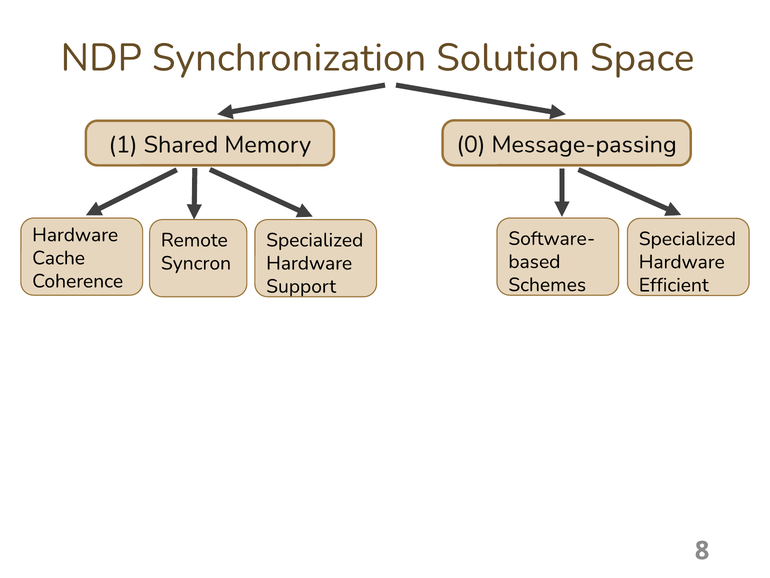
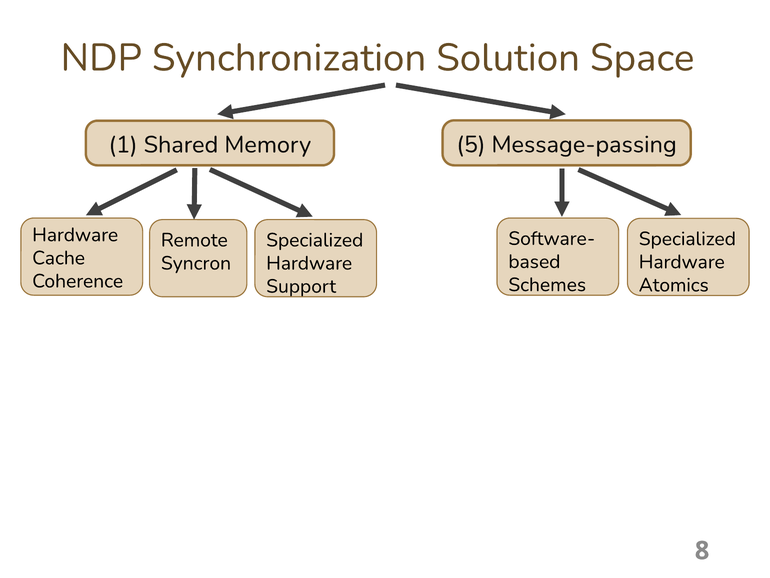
0: 0 -> 5 (471, 144)
Efficient: Efficient -> Atomics (674, 285)
